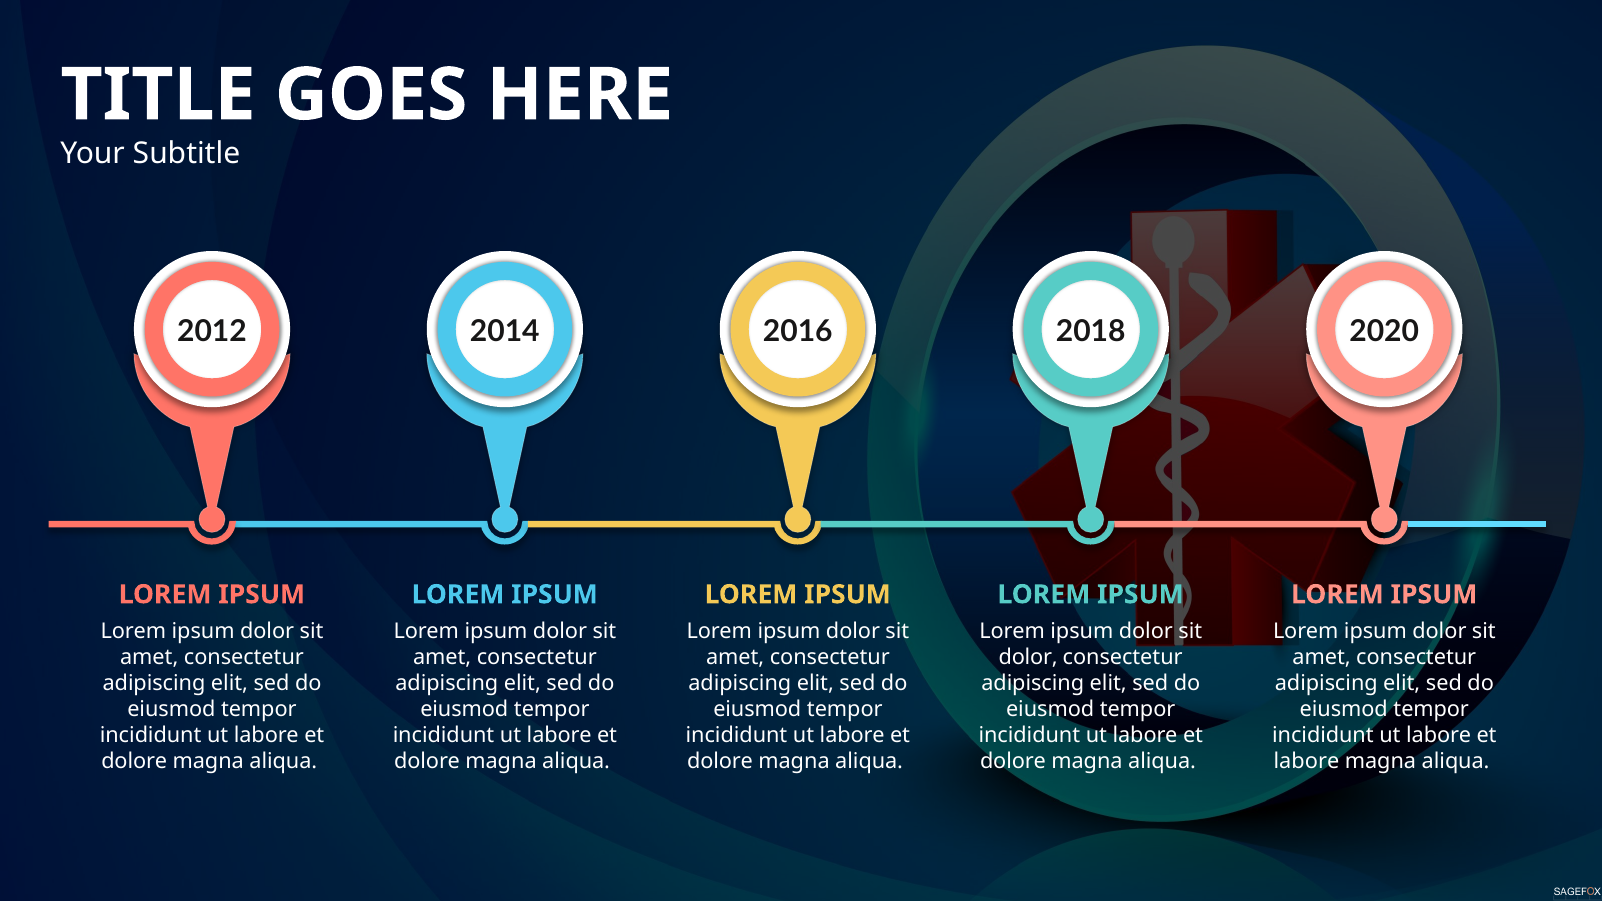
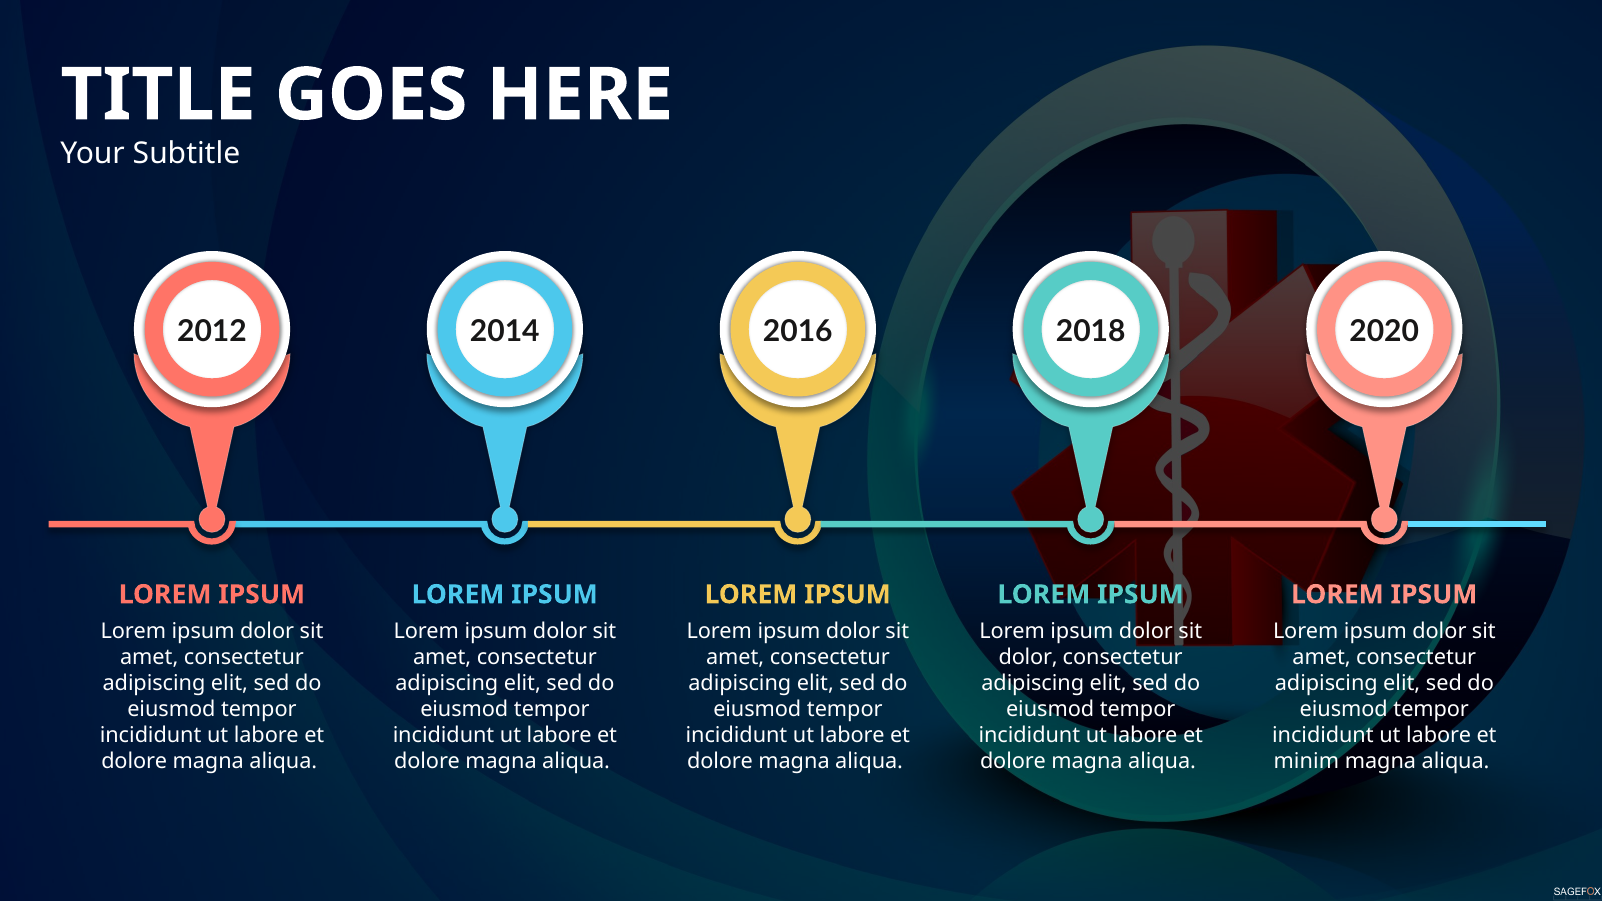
labore: labore -> minim (1306, 762)
